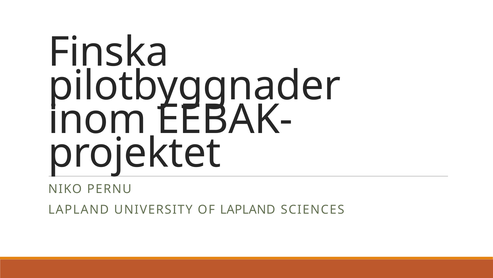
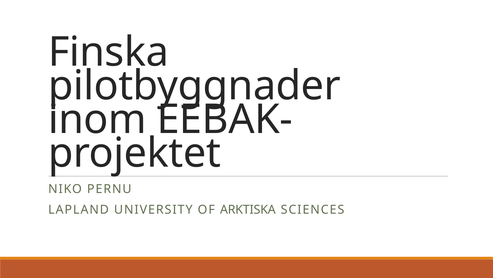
OF LAPLAND: LAPLAND -> ARKTISKA (248, 209)
